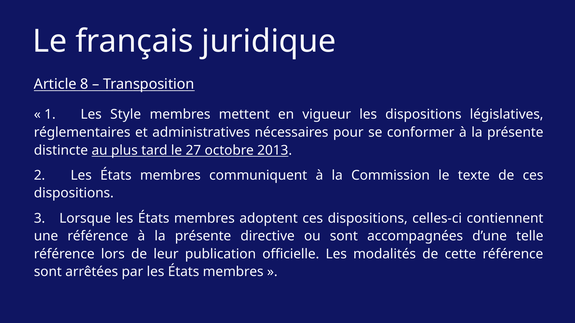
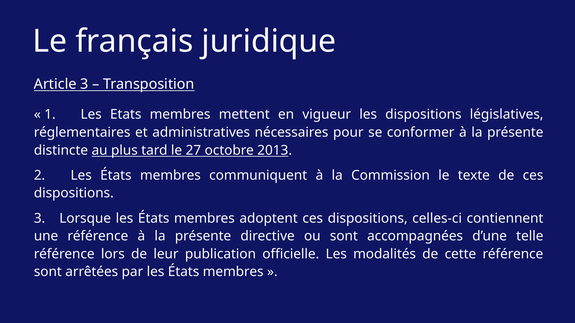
Article 8: 8 -> 3 (84, 84)
Style: Style -> Etats (126, 115)
